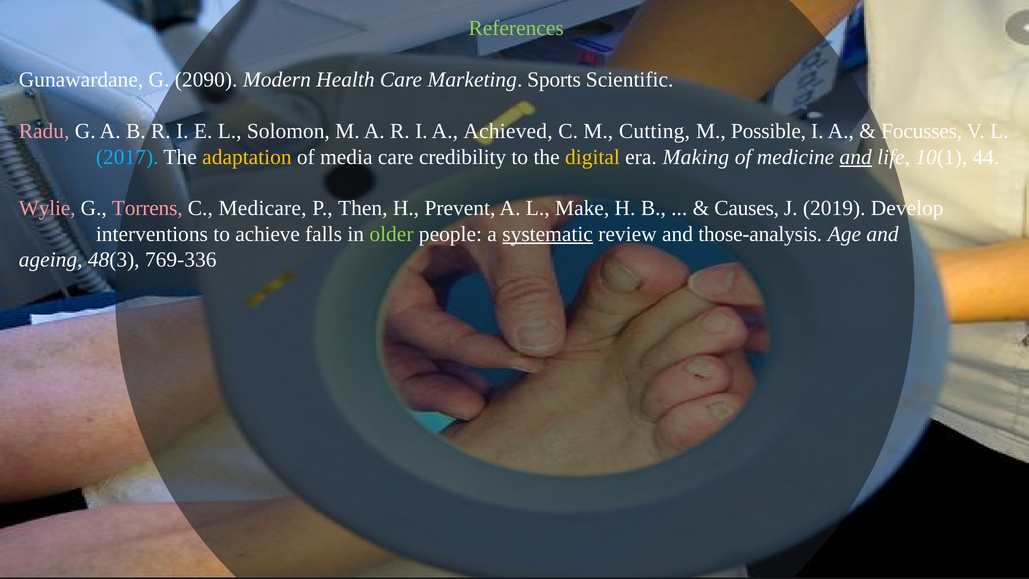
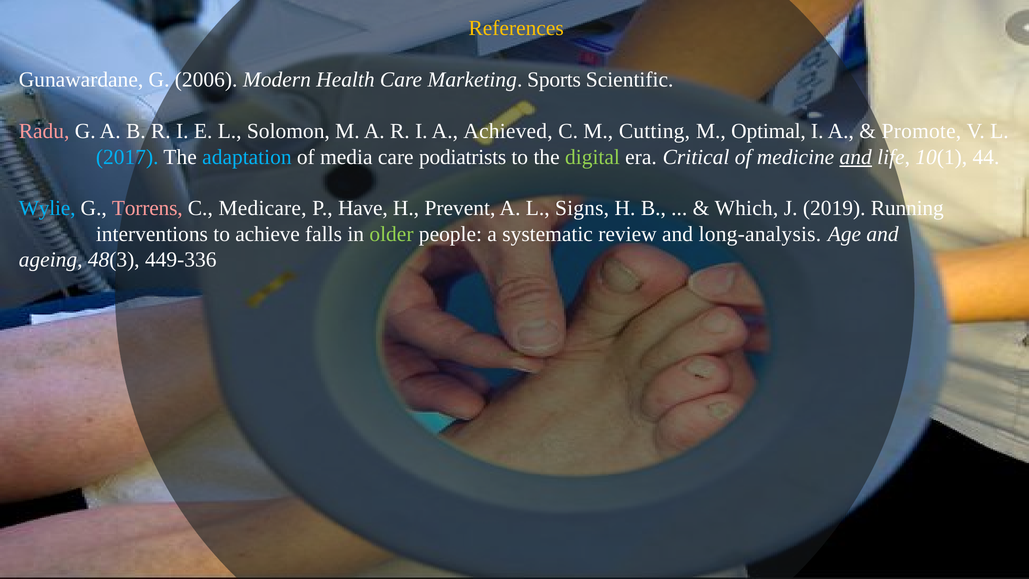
References colour: light green -> yellow (516, 28)
2090: 2090 -> 2006 (206, 80)
Possible: Possible -> Optimal (769, 131)
Focusses: Focusses -> Promote (921, 131)
adaptation colour: yellow -> light blue (247, 157)
credibility: credibility -> podiatrists (463, 157)
digital colour: yellow -> light green (592, 157)
Making: Making -> Critical (696, 157)
Wylie colour: pink -> light blue (47, 208)
Then: Then -> Have (363, 208)
Make: Make -> Signs (582, 208)
Causes: Causes -> Which (747, 208)
Develop: Develop -> Running (907, 208)
systematic underline: present -> none (548, 234)
those-analysis: those-analysis -> long-analysis (760, 234)
769-336: 769-336 -> 449-336 (181, 260)
